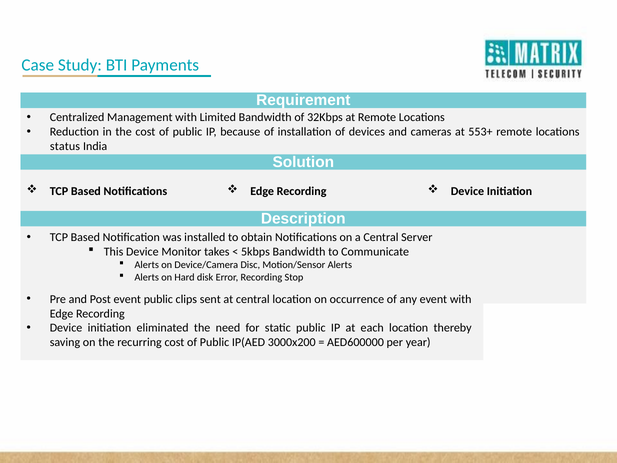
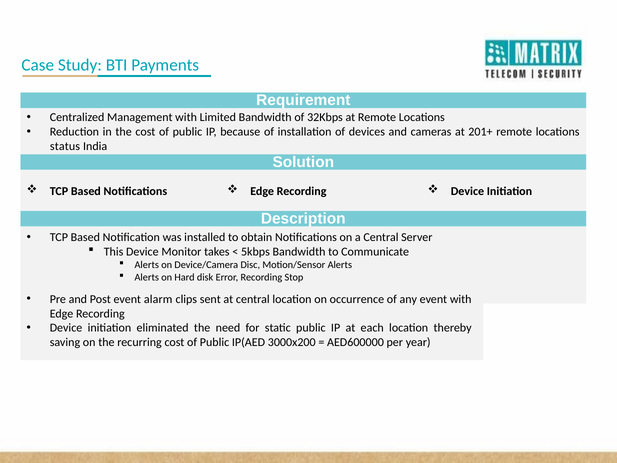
553+: 553+ -> 201+ (480, 132)
event public: public -> alarm (158, 299)
